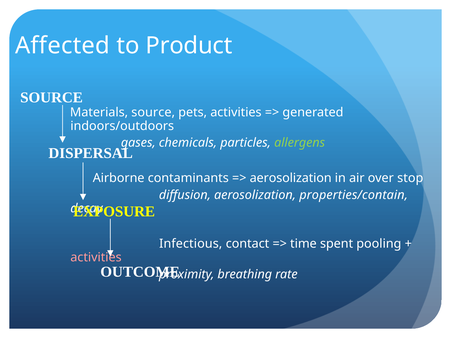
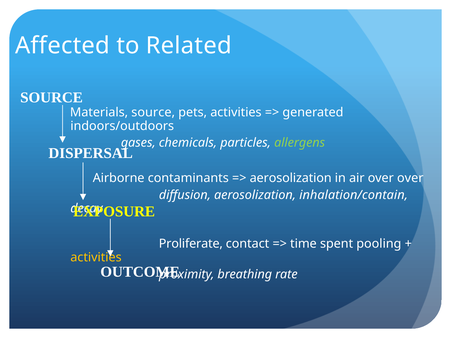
Product: Product -> Related (189, 46)
over stop: stop -> over (410, 178)
properties/contain: properties/contain -> inhalation/contain (354, 195)
Infectious: Infectious -> Proliferate (191, 244)
activities colour: pink -> yellow (96, 258)
